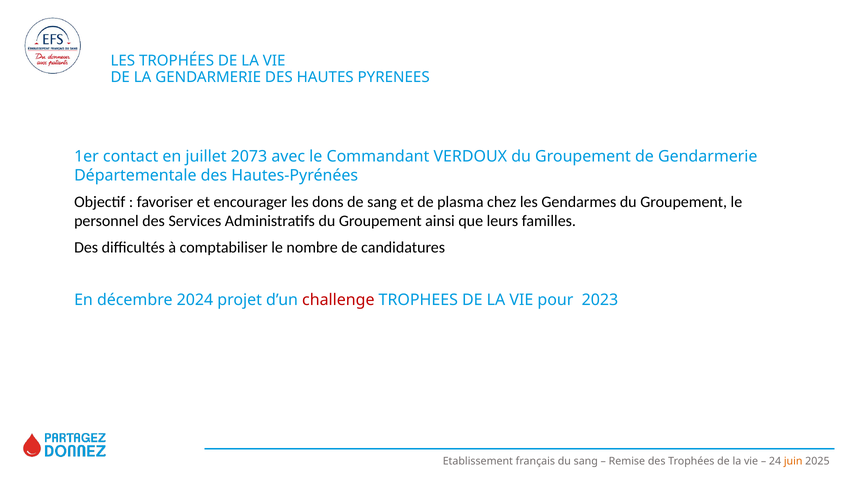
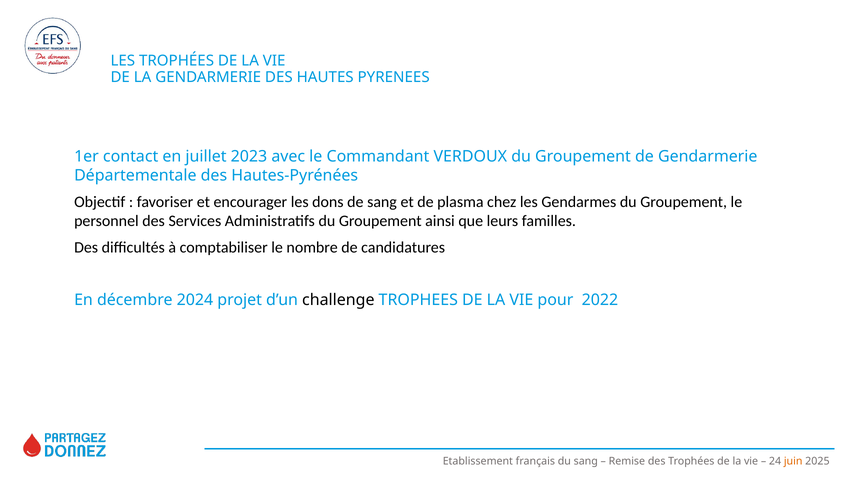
2073: 2073 -> 2023 (249, 157)
challenge colour: red -> black (338, 300)
2023: 2023 -> 2022 (600, 300)
